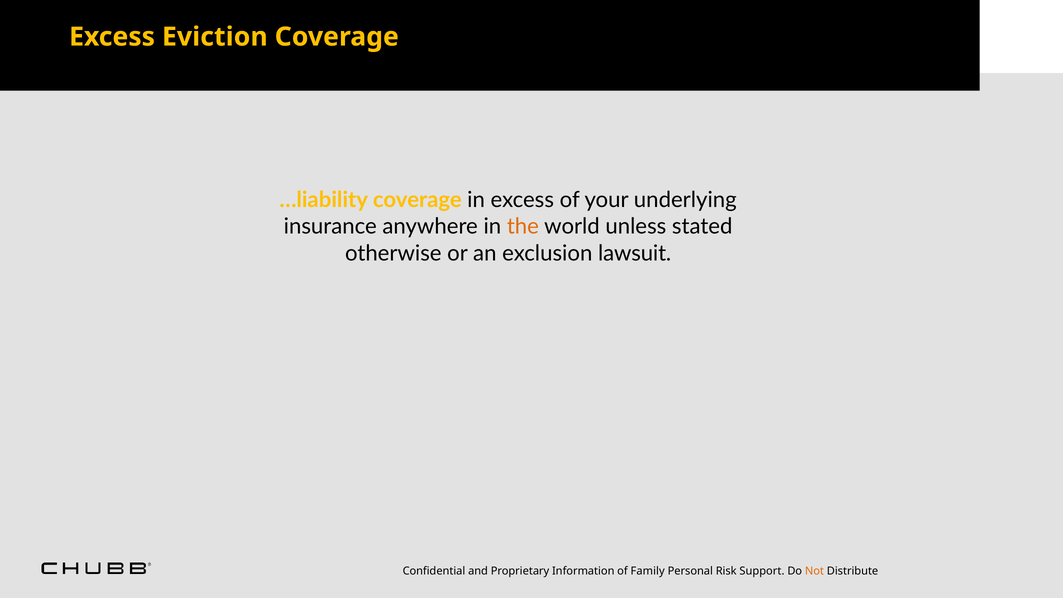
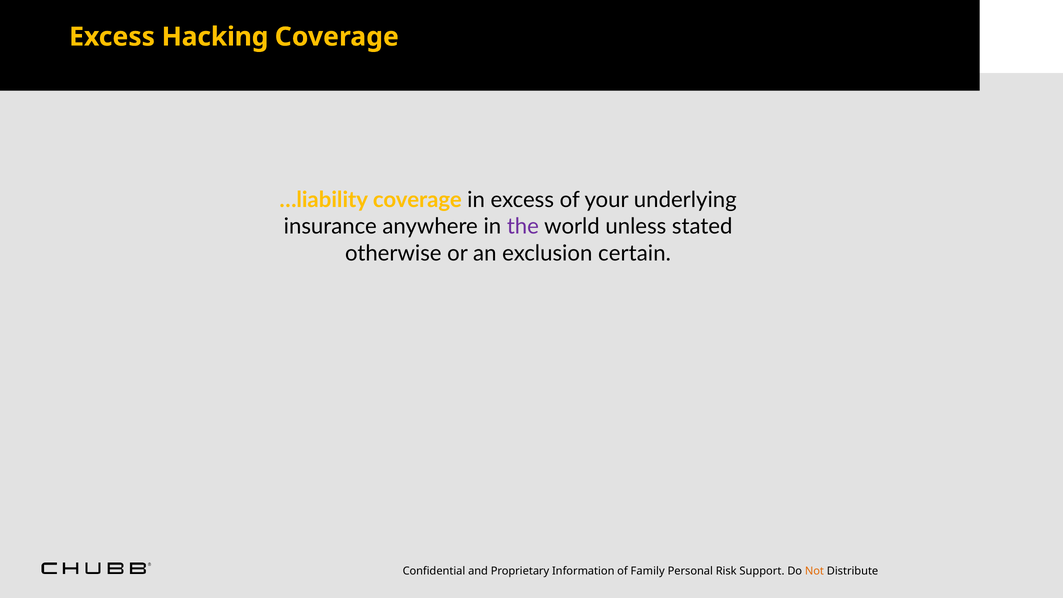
Eviction: Eviction -> Hacking (215, 37)
the colour: orange -> purple (523, 227)
lawsuit: lawsuit -> certain (635, 253)
